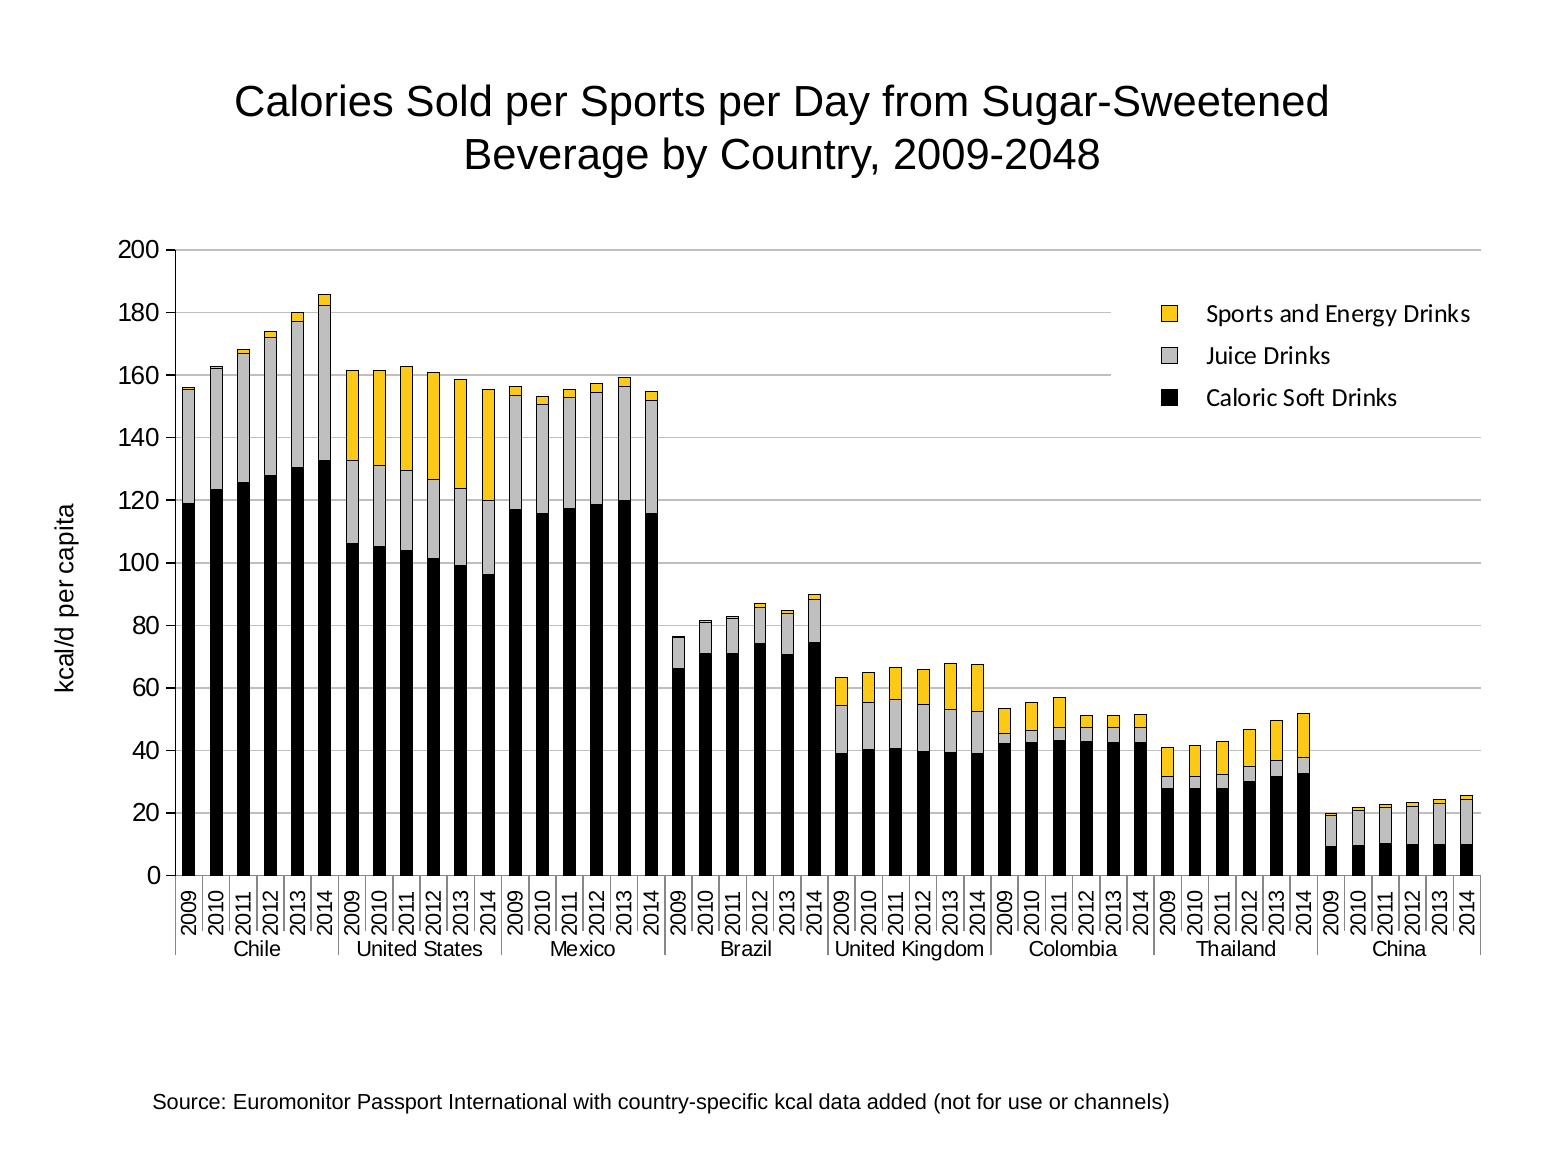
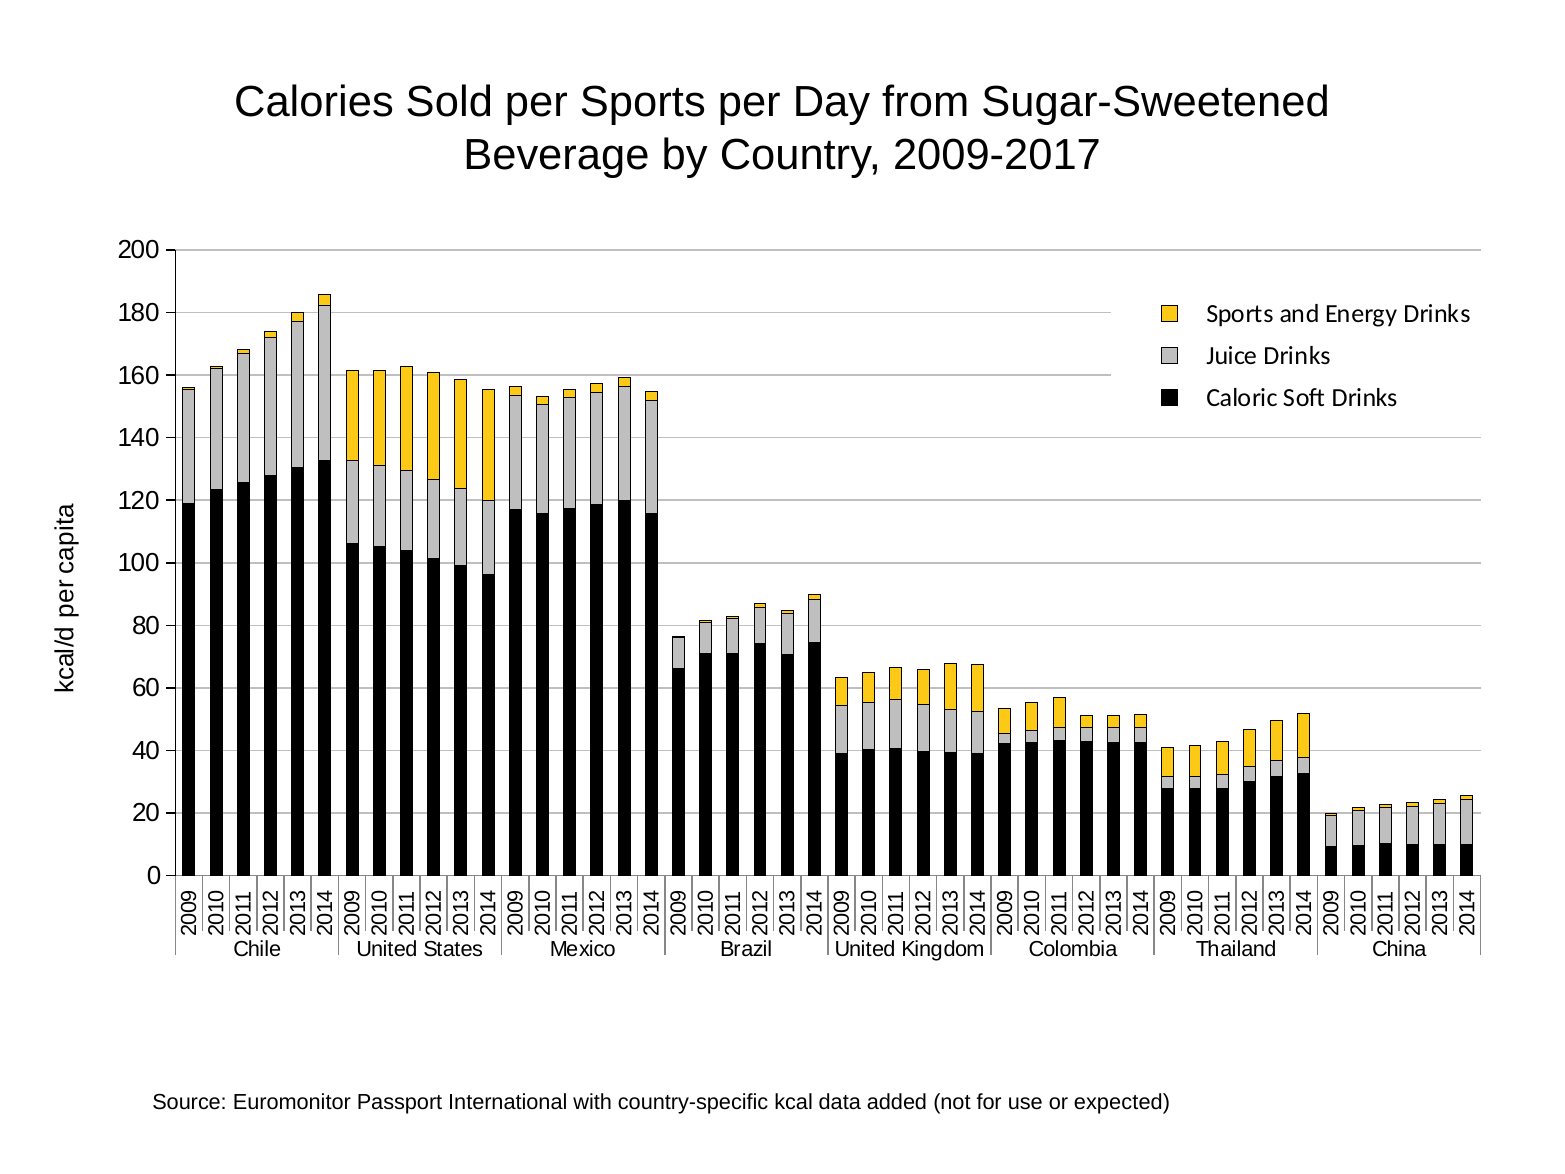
2009-2048: 2009-2048 -> 2009-2017 (997, 155)
channels: channels -> expected (1122, 1102)
